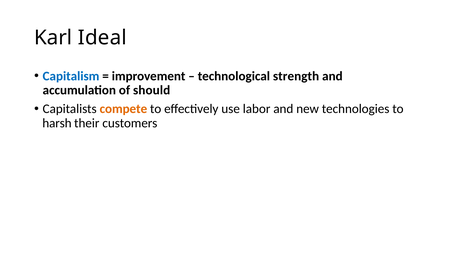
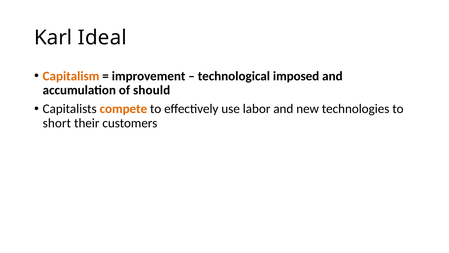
Capitalism colour: blue -> orange (71, 76)
strength: strength -> imposed (296, 76)
harsh: harsh -> short (57, 123)
